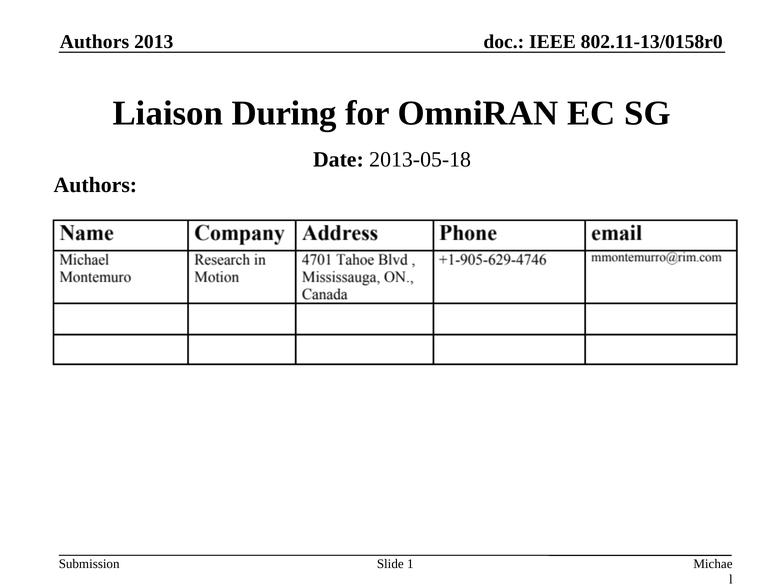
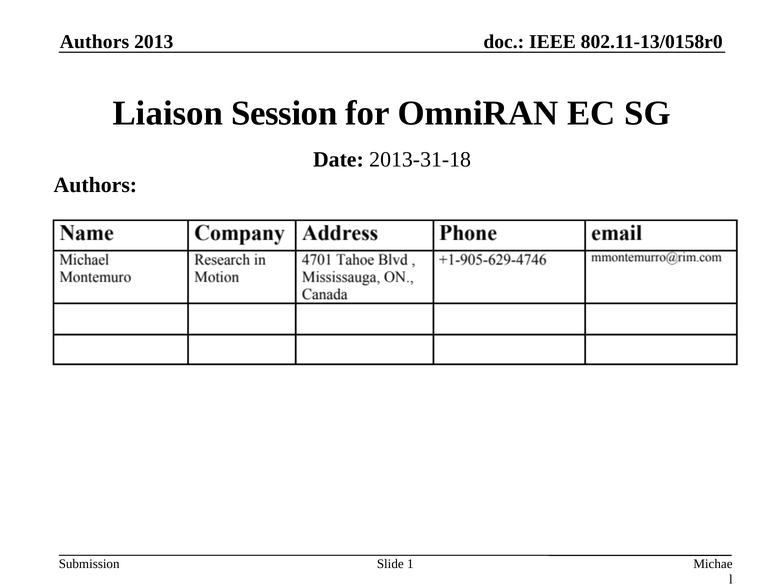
During: During -> Session (284, 113)
2013-05-18: 2013-05-18 -> 2013-31-18 (420, 159)
